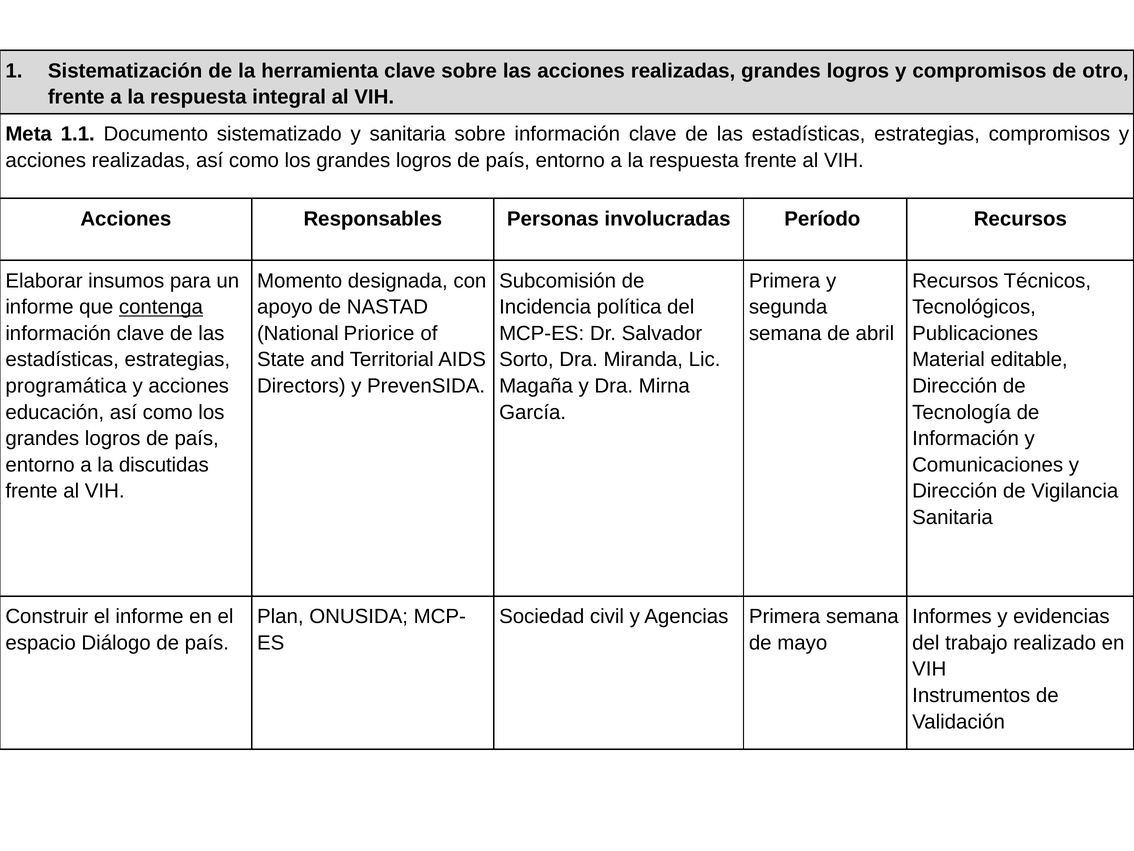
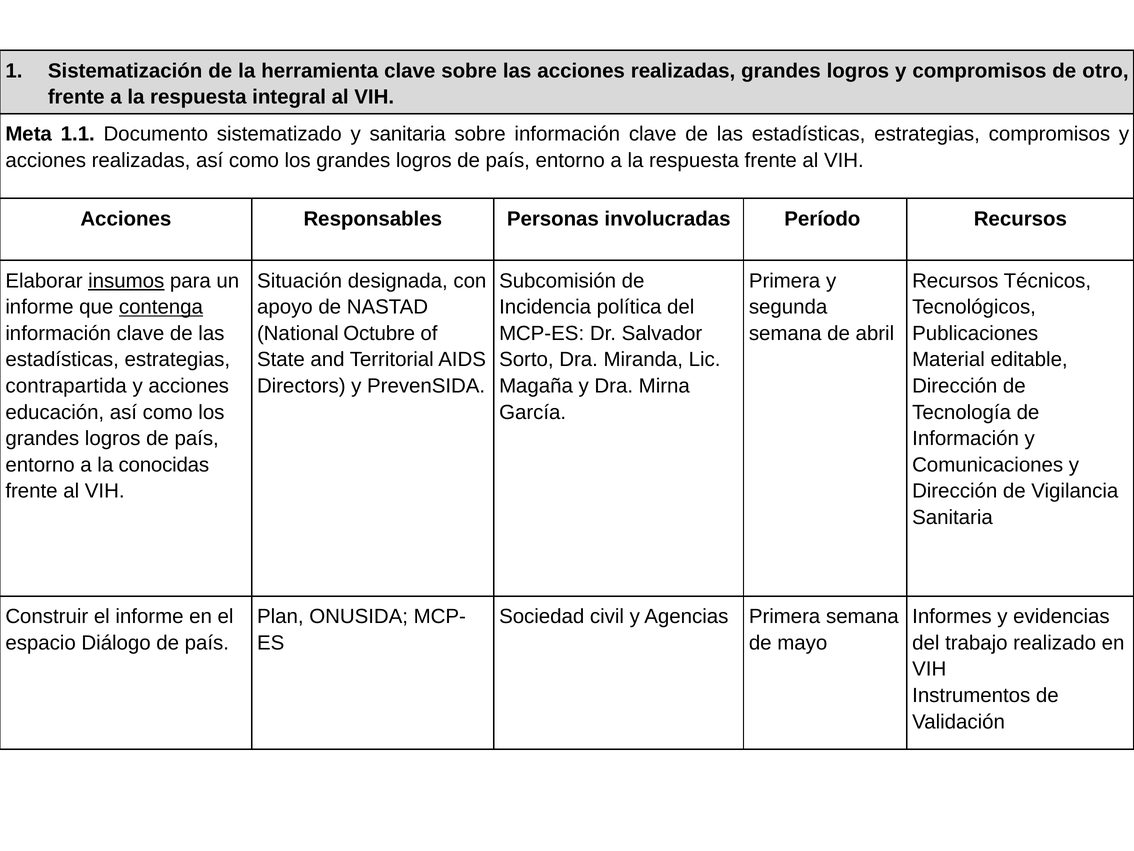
insumos underline: none -> present (126, 281)
Momento: Momento -> Situación (300, 281)
Priorice: Priorice -> Octubre (379, 333)
programática: programática -> contrapartida (66, 386)
discutidas: discutidas -> conocidas (164, 465)
